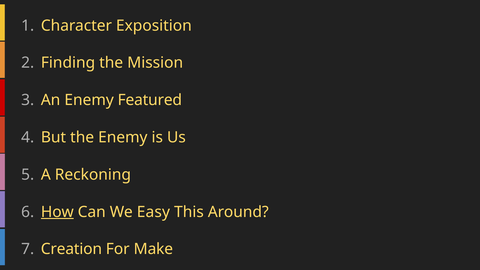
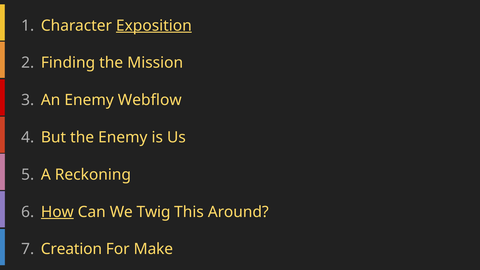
Exposition underline: none -> present (154, 26)
Featured: Featured -> Webflow (150, 100)
Easy: Easy -> Twig (154, 212)
